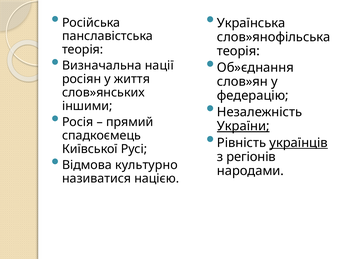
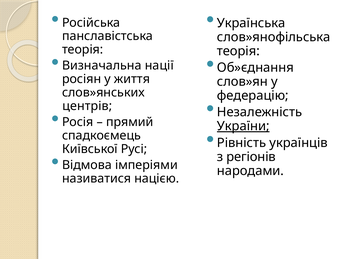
іншими: іншими -> центрів (87, 106)
українців underline: present -> none (299, 143)
культурно: культурно -> імперіями (146, 165)
